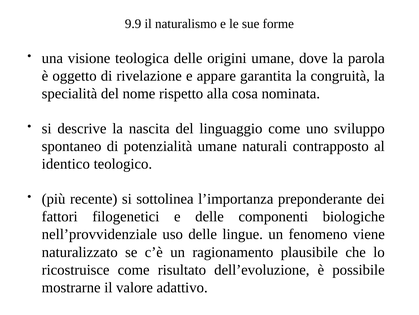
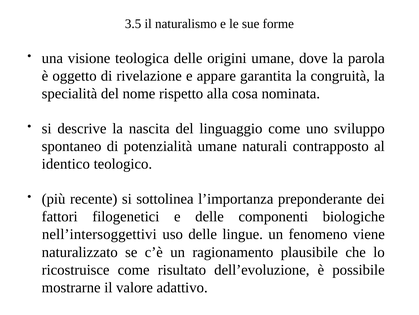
9.9: 9.9 -> 3.5 (133, 24)
nell’provvidenziale: nell’provvidenziale -> nell’intersoggettivi (99, 234)
